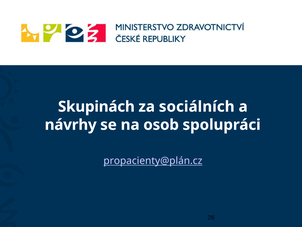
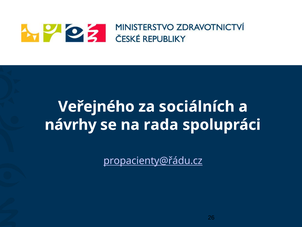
Skupinách: Skupinách -> Veřejného (96, 106)
osob: osob -> rada (161, 125)
propacienty@plán.cz: propacienty@plán.cz -> propacienty@řádu.cz (153, 160)
